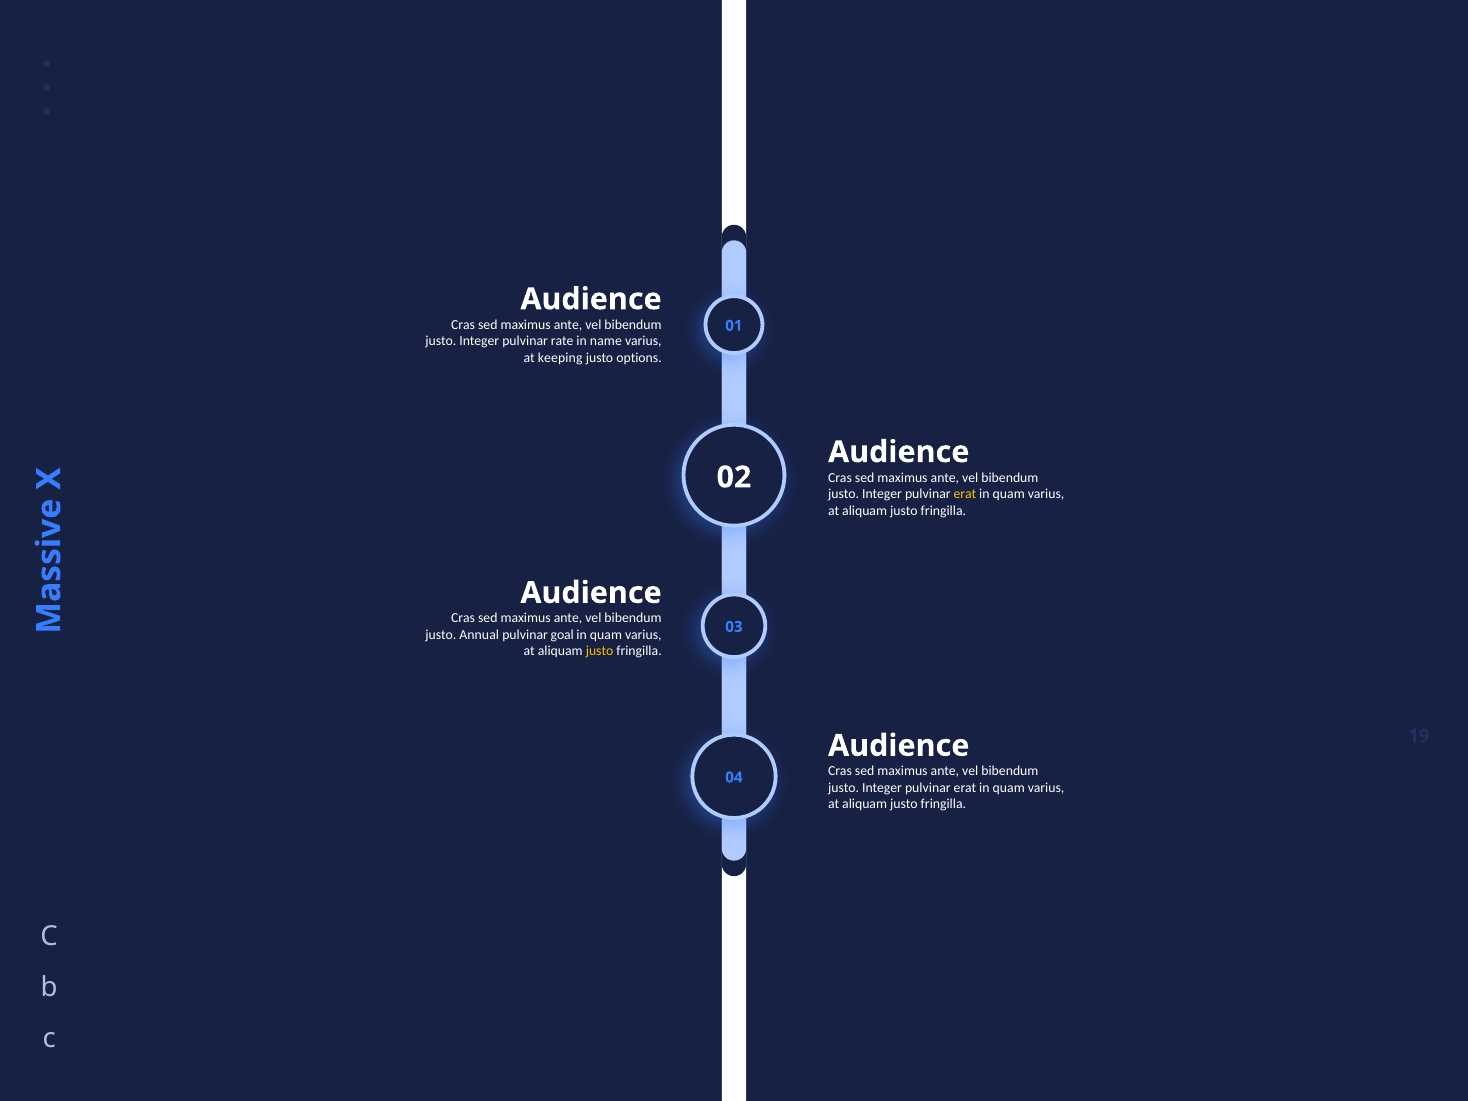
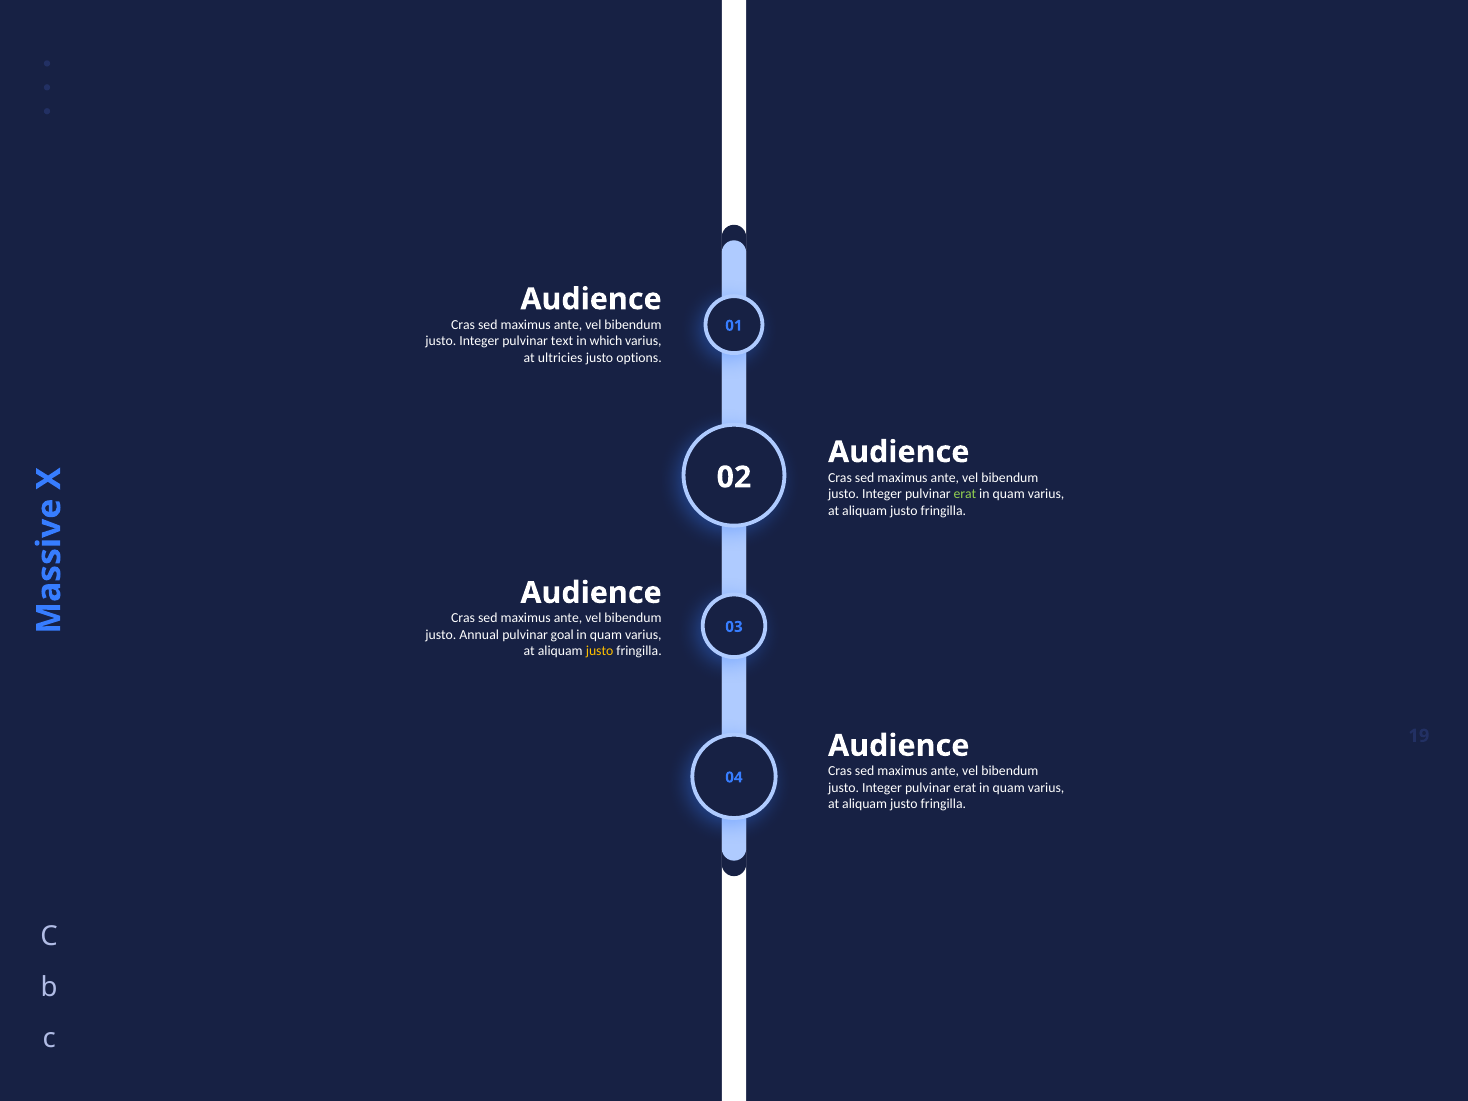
rate: rate -> text (562, 341)
name: name -> which (606, 341)
keeping: keeping -> ultricies (560, 358)
erat colour: yellow -> light green (965, 494)
